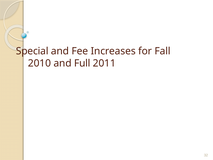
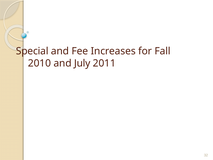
Full: Full -> July (82, 63)
